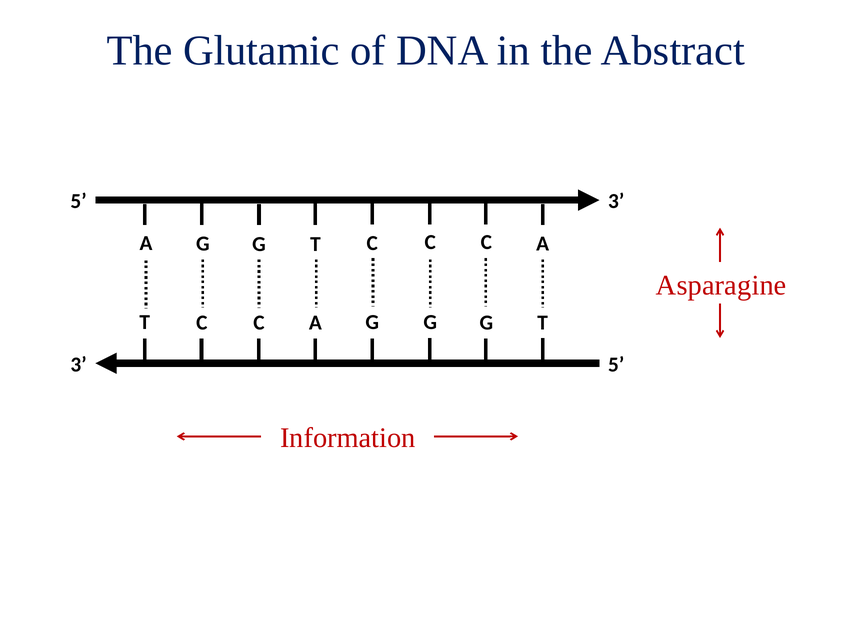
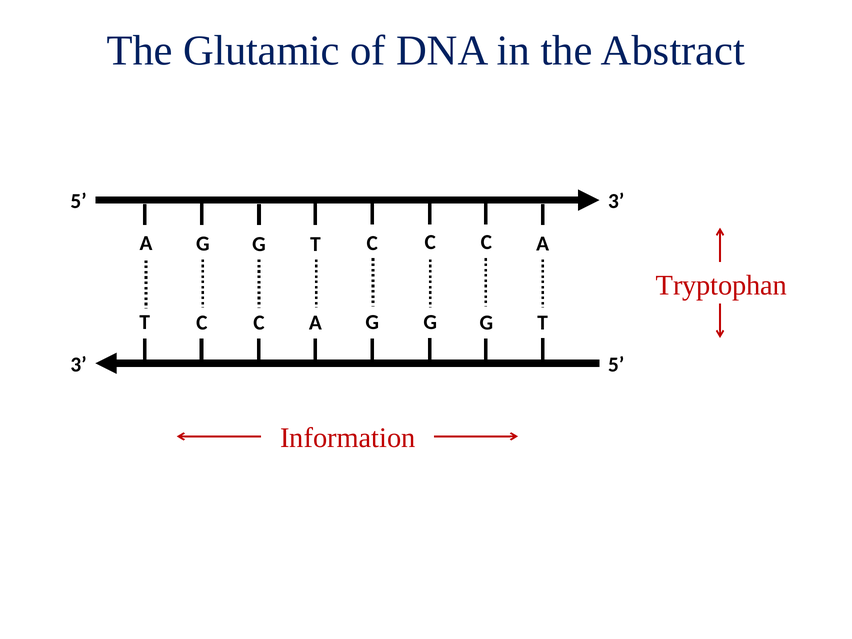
Asparagine: Asparagine -> Tryptophan (721, 285)
